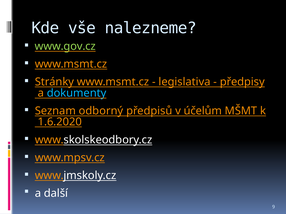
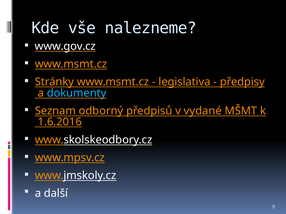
www.gov.cz colour: light green -> white (65, 46)
účelům: účelům -> vydané (203, 111)
1.6.2020: 1.6.2020 -> 1.6.2016 (60, 122)
